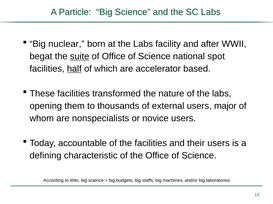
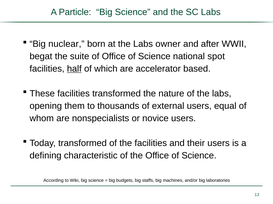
facility: facility -> owner (168, 44)
suite underline: present -> none (80, 57)
major: major -> equal (225, 106)
Today accountable: accountable -> transformed (82, 144)
